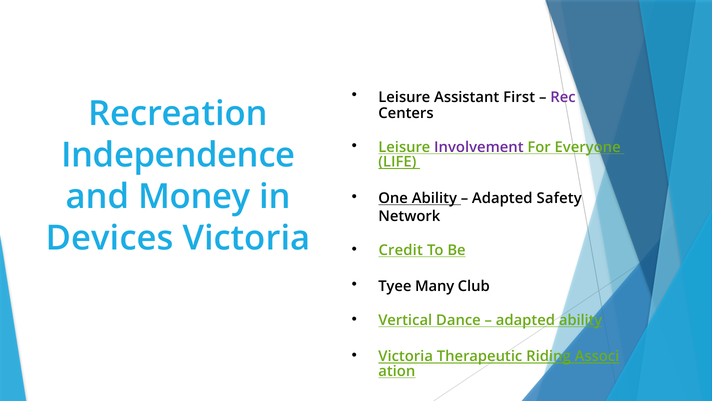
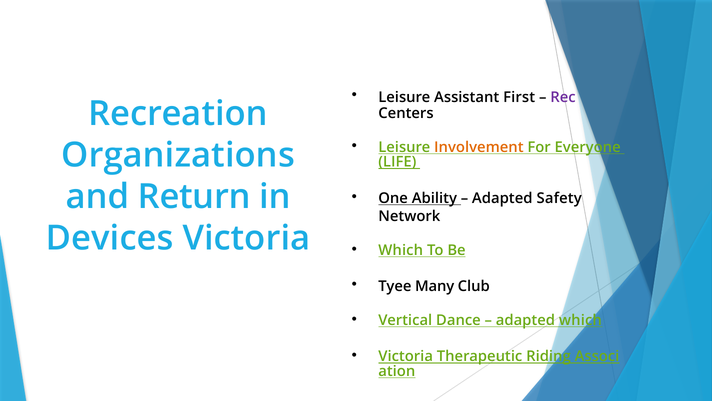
Involvement colour: purple -> orange (479, 147)
Independence: Independence -> Organizations (178, 155)
Money: Money -> Return (194, 197)
Credit: Credit -> Which (401, 250)
adapted ability: ability -> which (580, 320)
